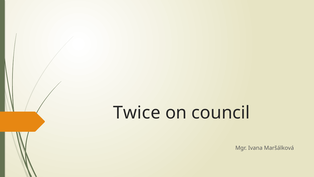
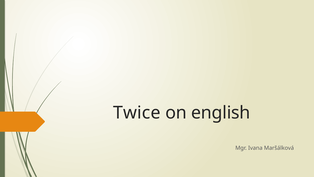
council: council -> english (221, 112)
